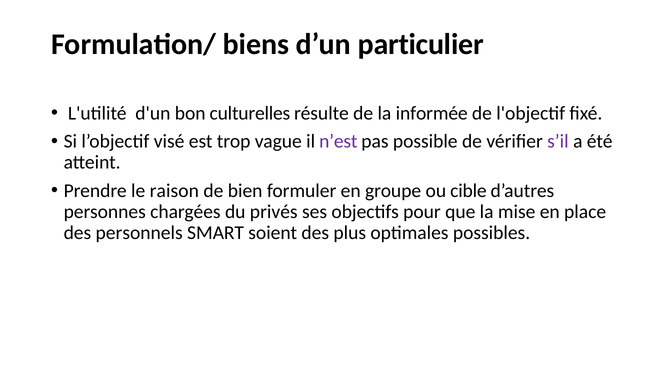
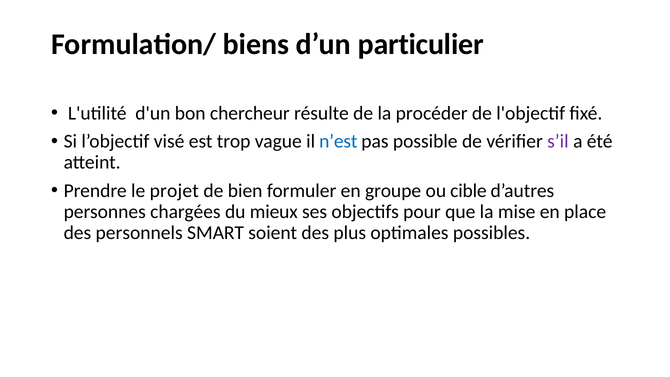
culturelles: culturelles -> chercheur (250, 113)
informée: informée -> procéder (432, 113)
n’est colour: purple -> blue (338, 141)
raison: raison -> projet (174, 191)
privés: privés -> mieux (274, 212)
